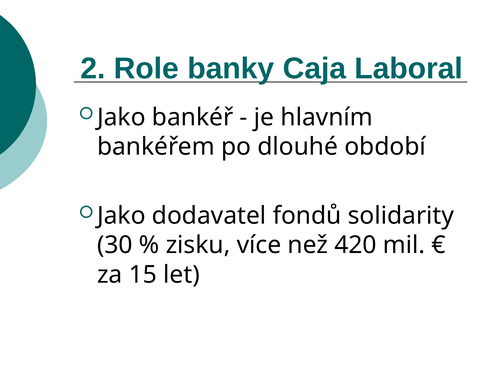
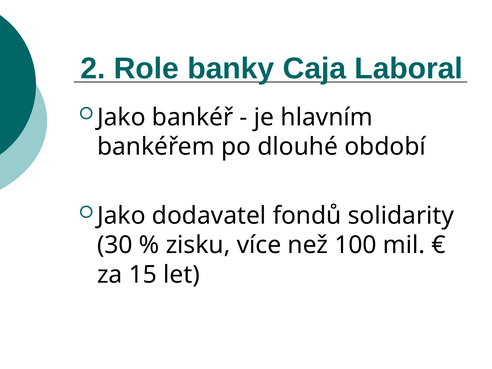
420: 420 -> 100 (355, 245)
